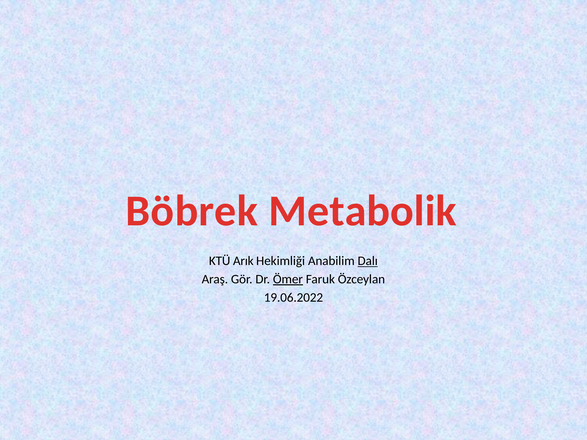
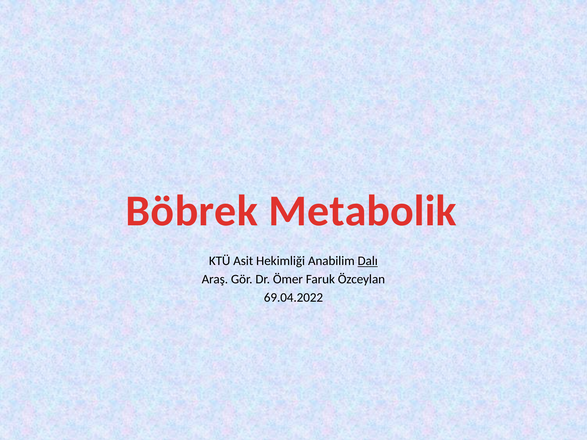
Arık: Arık -> Asit (243, 261)
Ömer underline: present -> none (288, 279)
19.06.2022: 19.06.2022 -> 69.04.2022 (293, 298)
